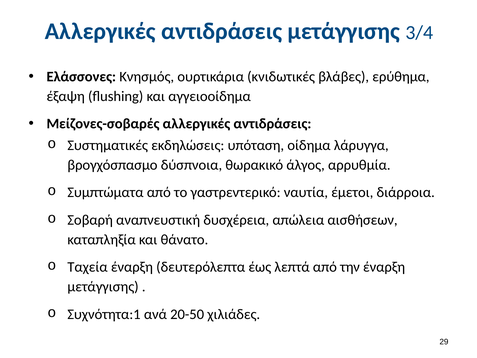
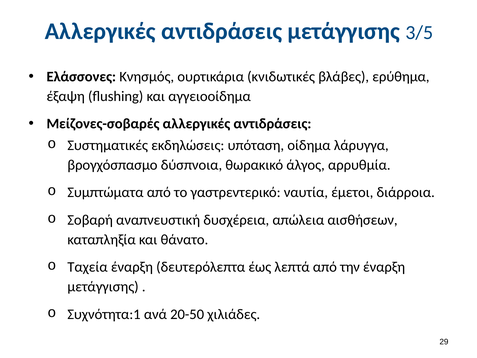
3/4: 3/4 -> 3/5 (419, 33)
